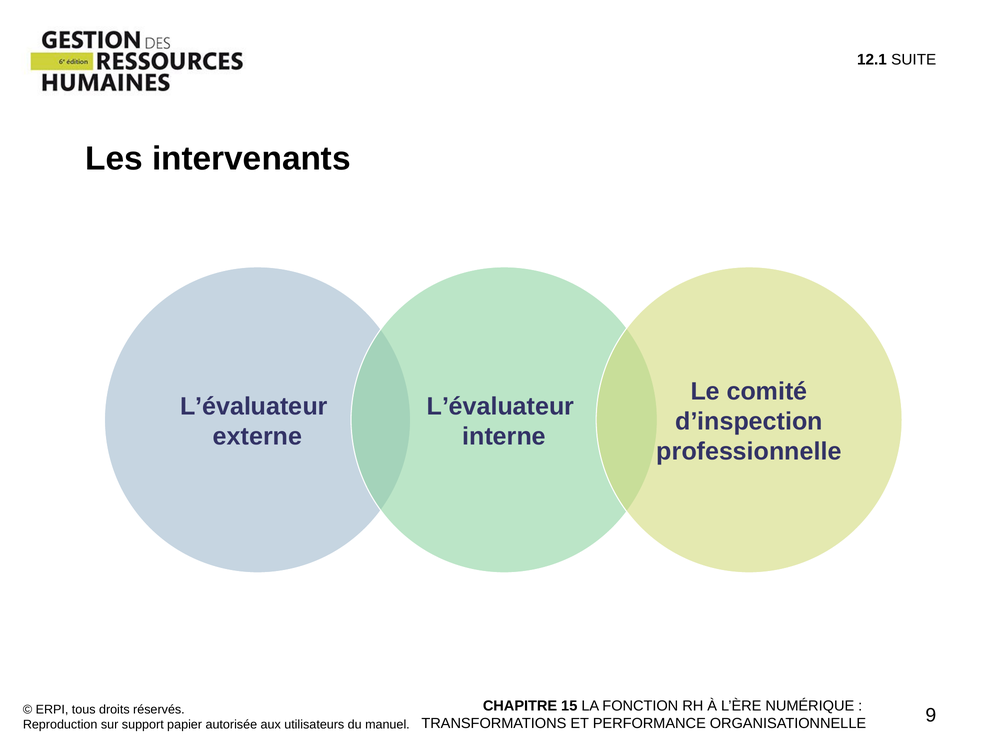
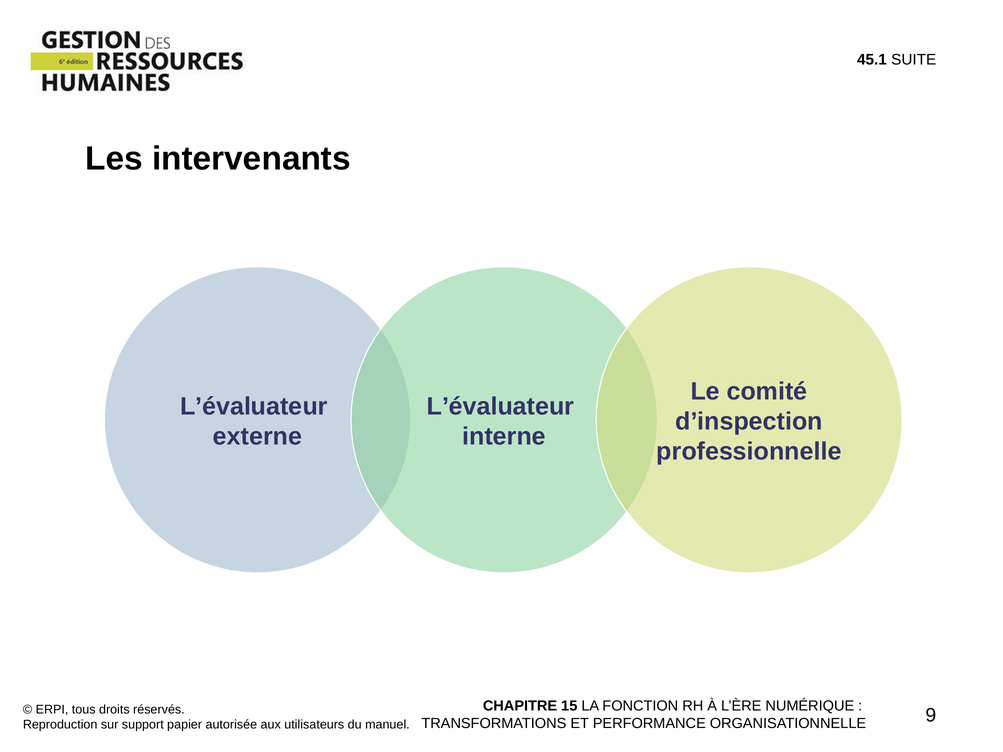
12.1: 12.1 -> 45.1 (872, 60)
